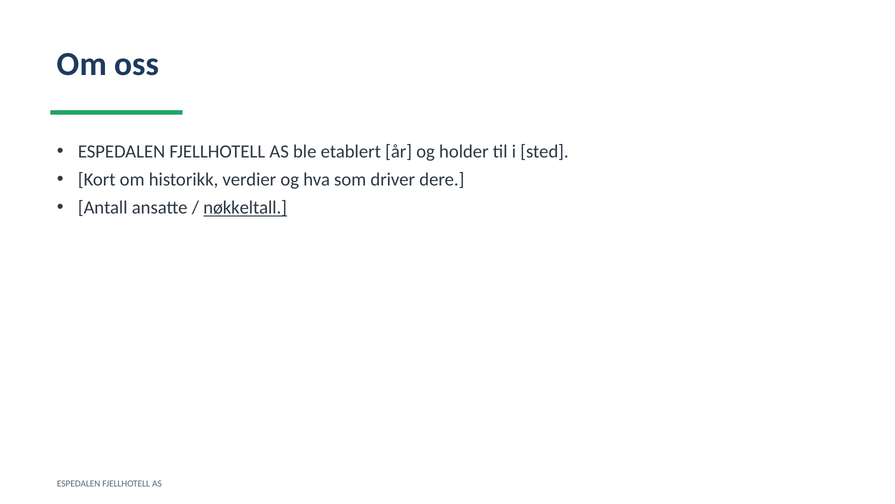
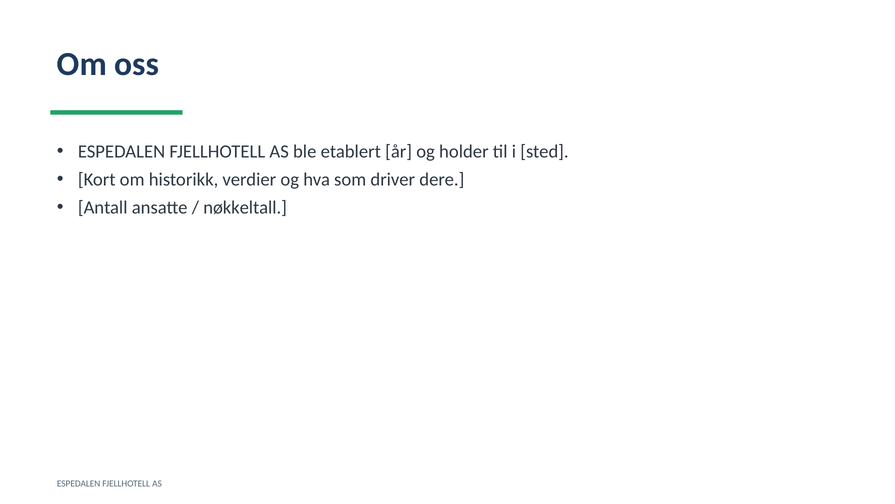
nøkkeltall underline: present -> none (245, 208)
